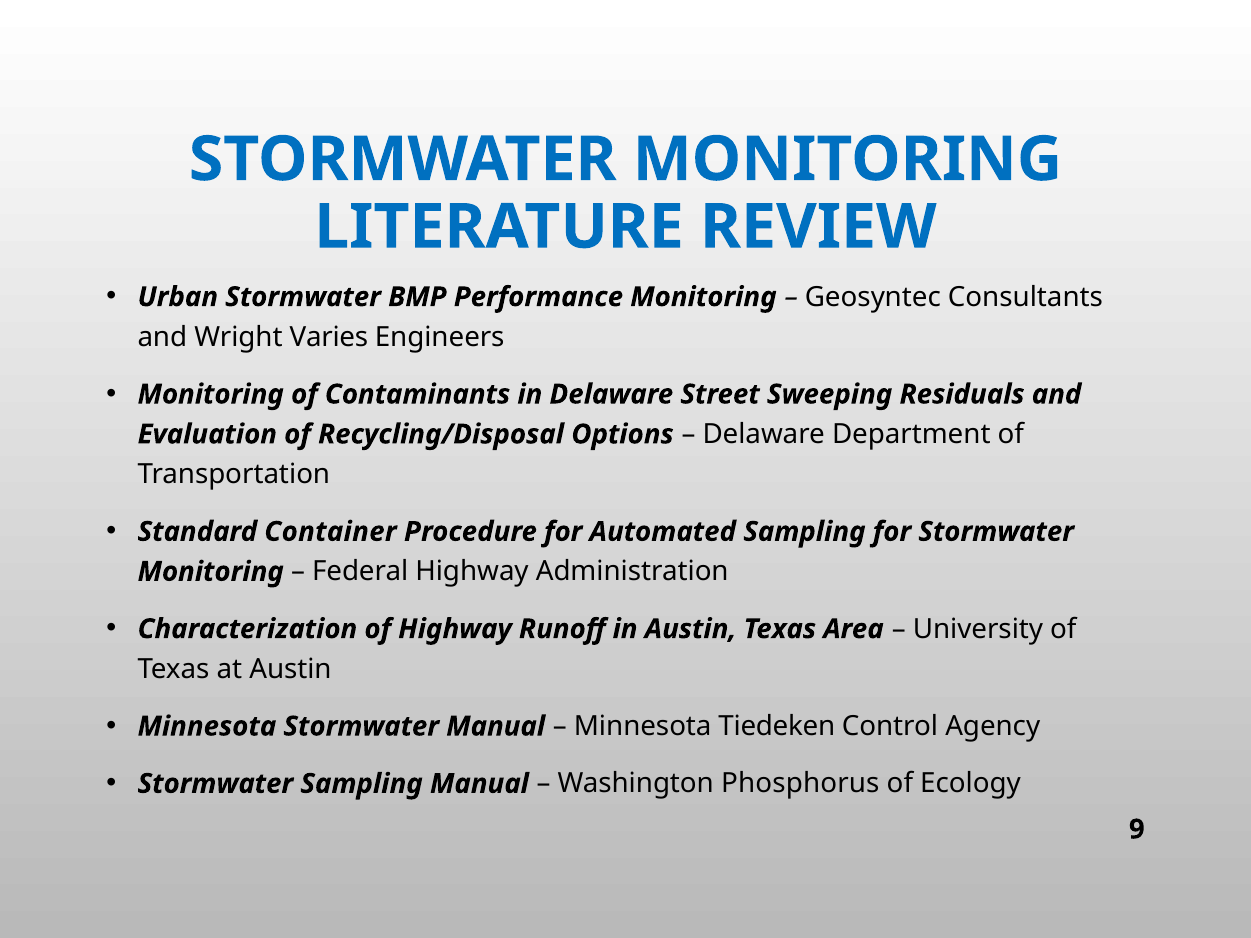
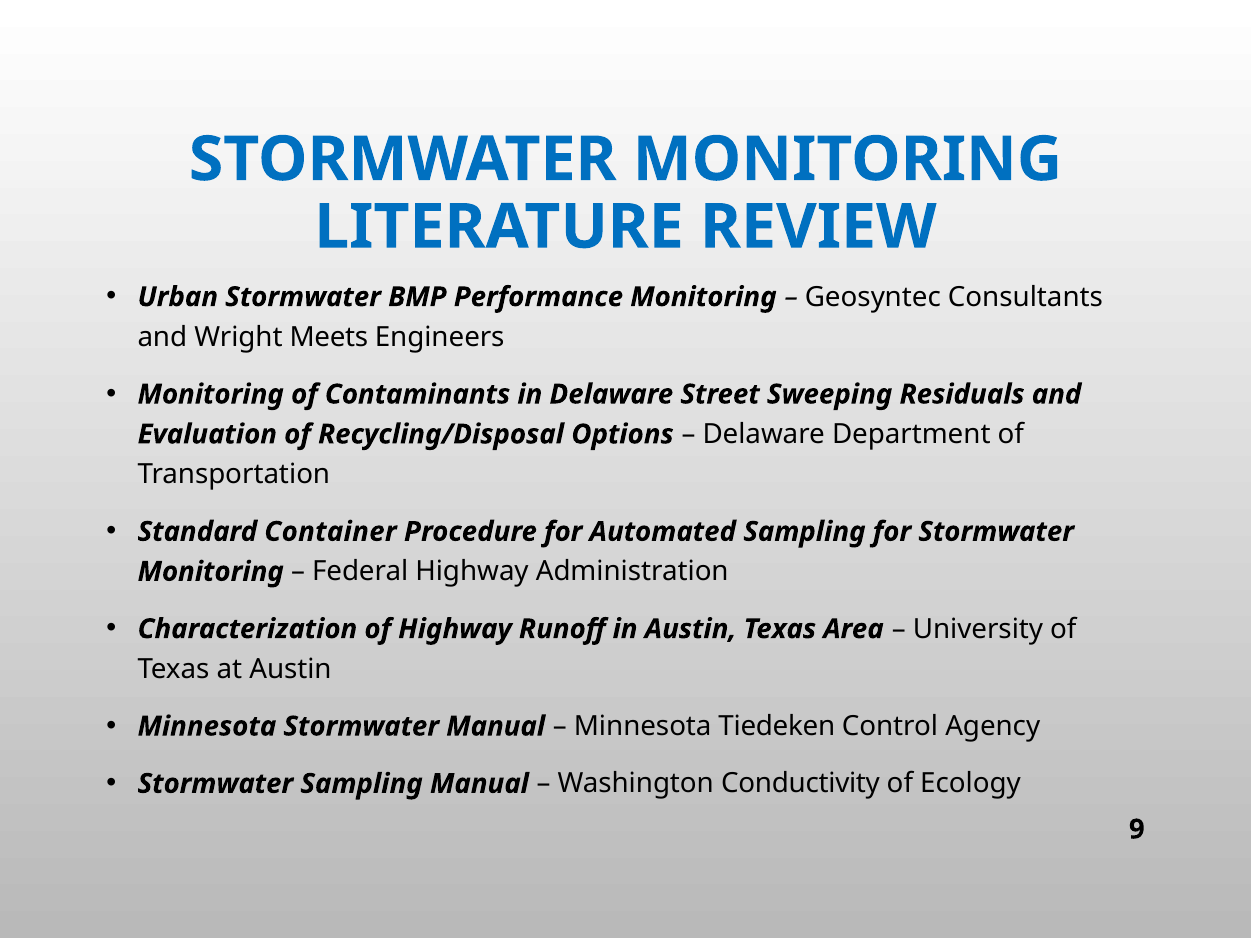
Varies: Varies -> Meets (329, 337)
Phosphorus: Phosphorus -> Conductivity (801, 784)
